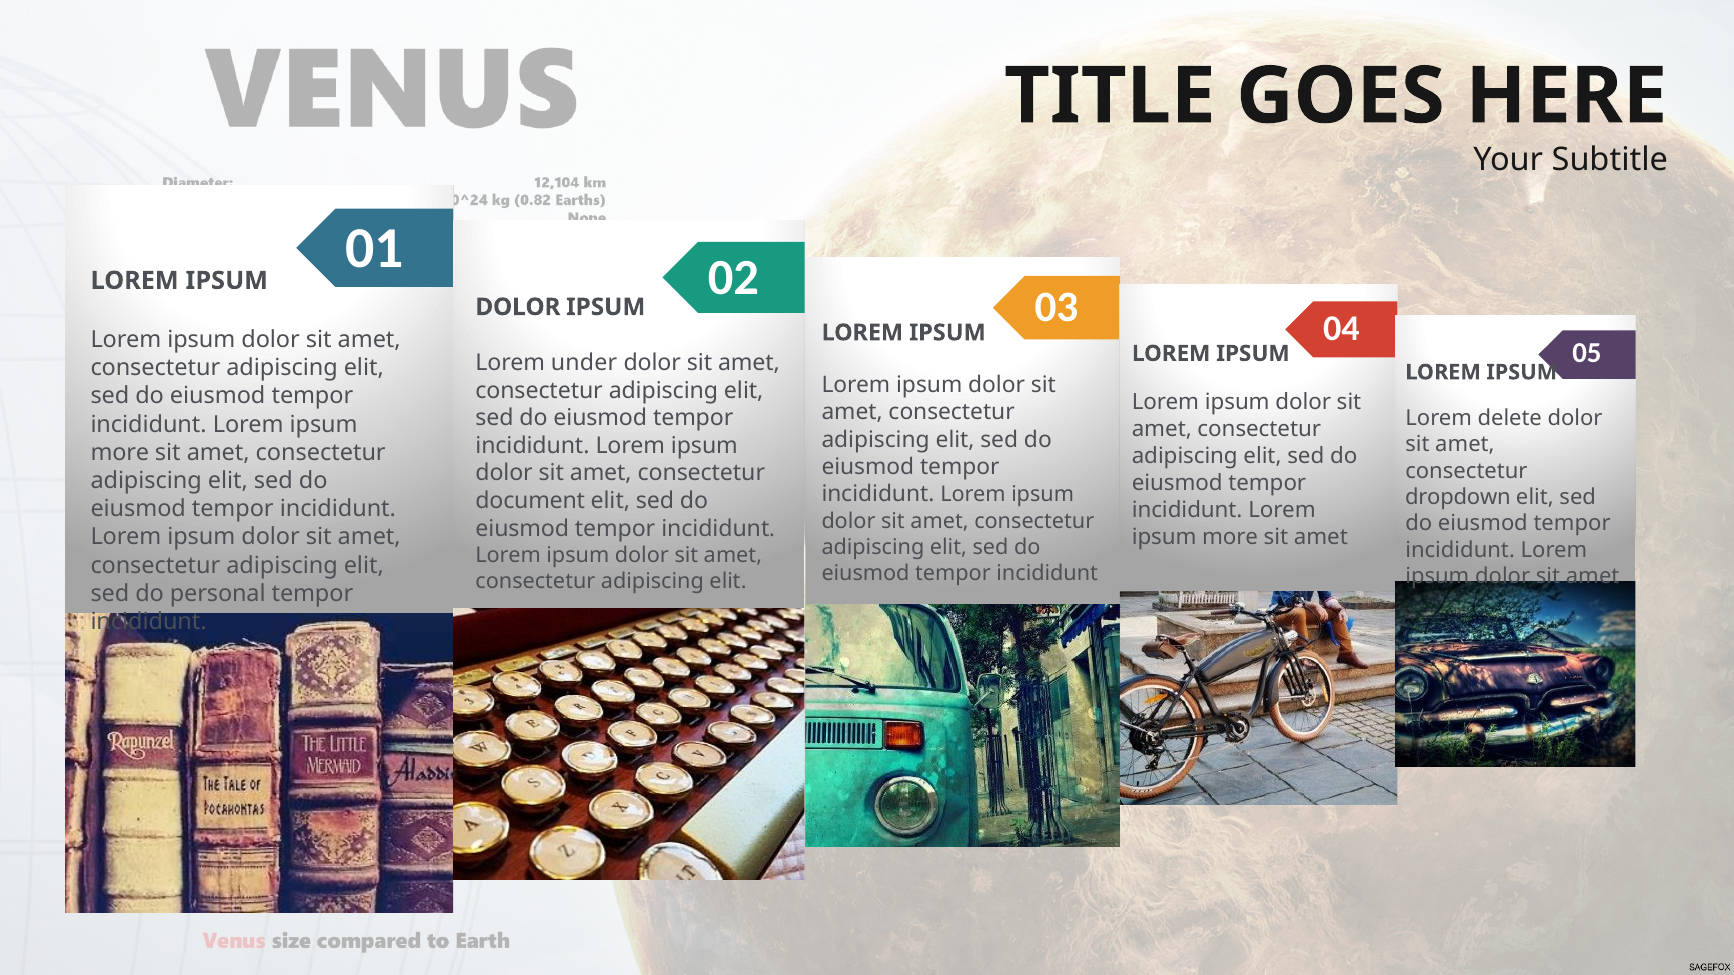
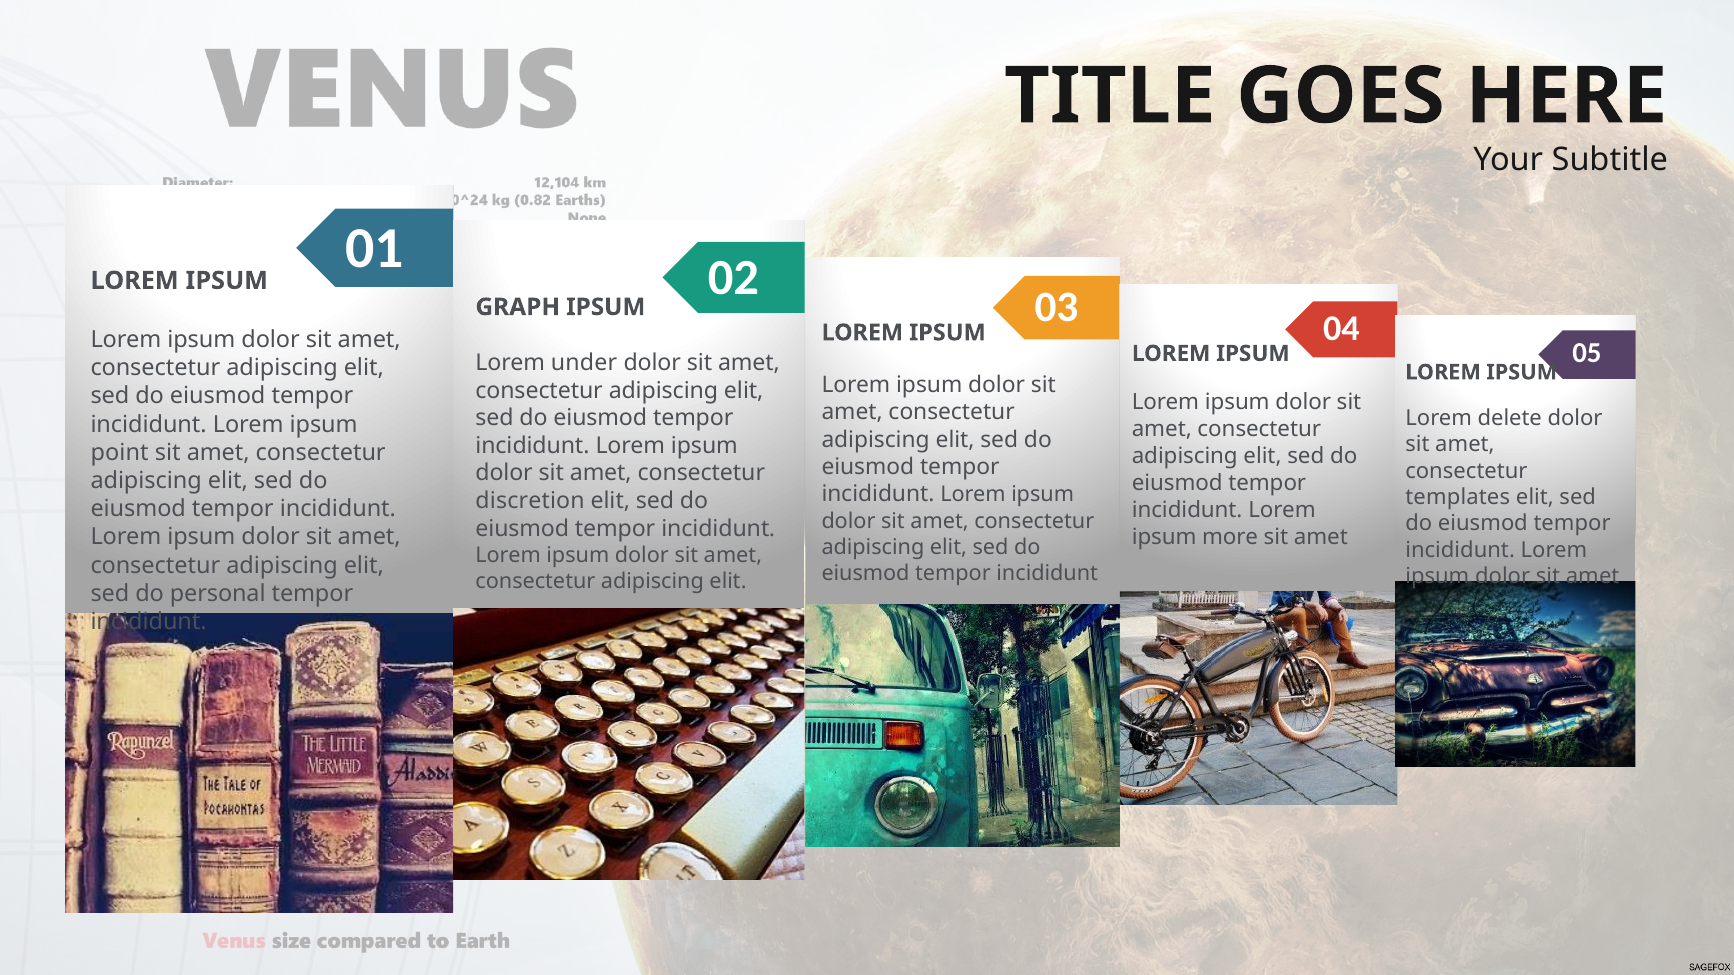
DOLOR: DOLOR -> GRAPH (518, 307)
more: more -> point (120, 453)
dropdown: dropdown -> templates (1458, 497)
document: document -> discretion (530, 501)
